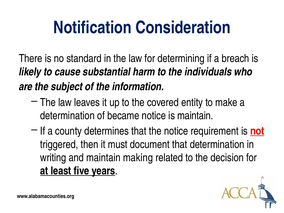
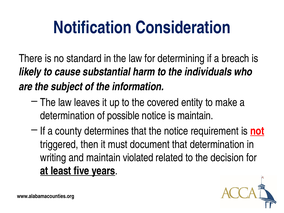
became: became -> possible (123, 116)
making: making -> violated (138, 158)
